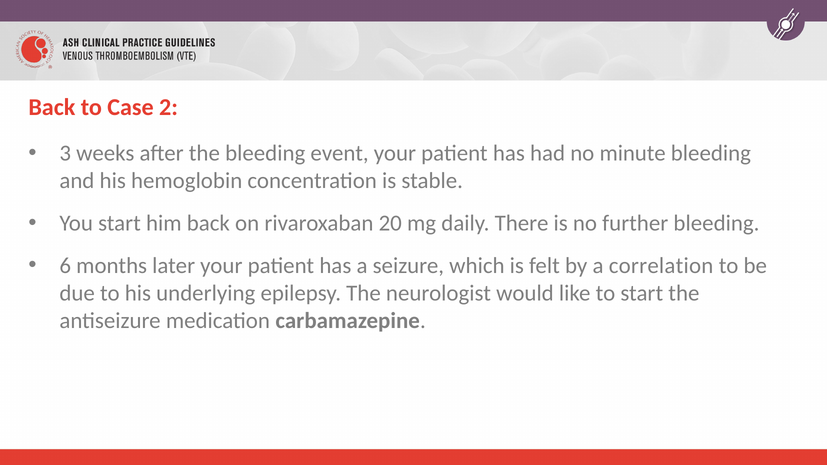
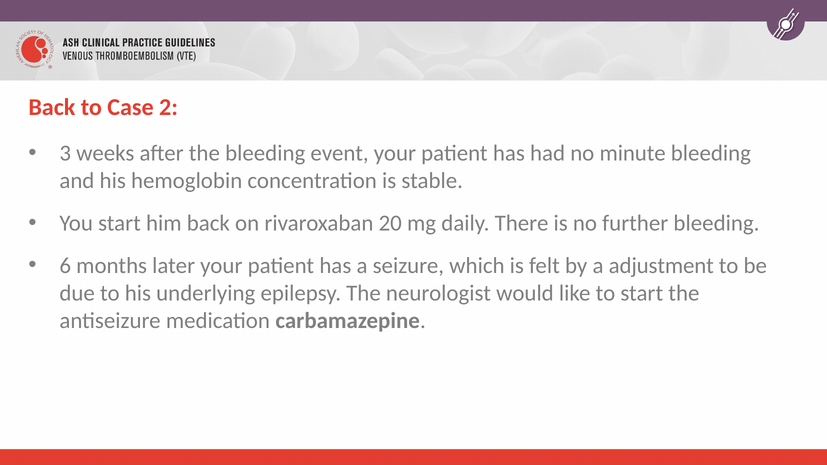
correlation: correlation -> adjustment (661, 266)
